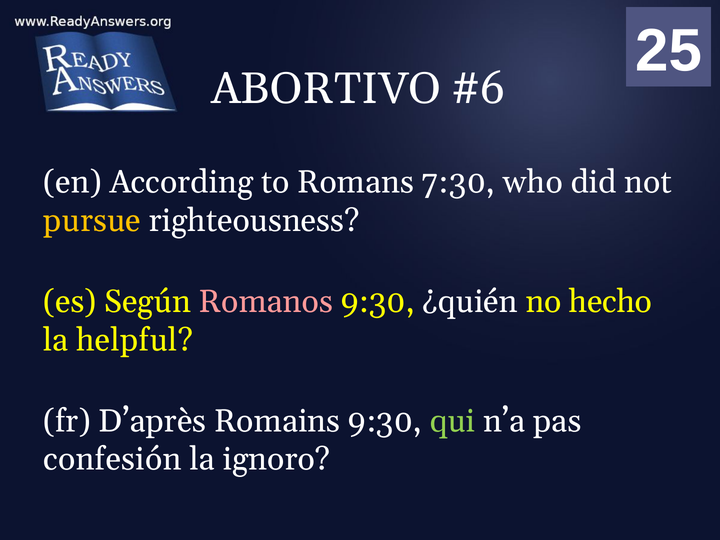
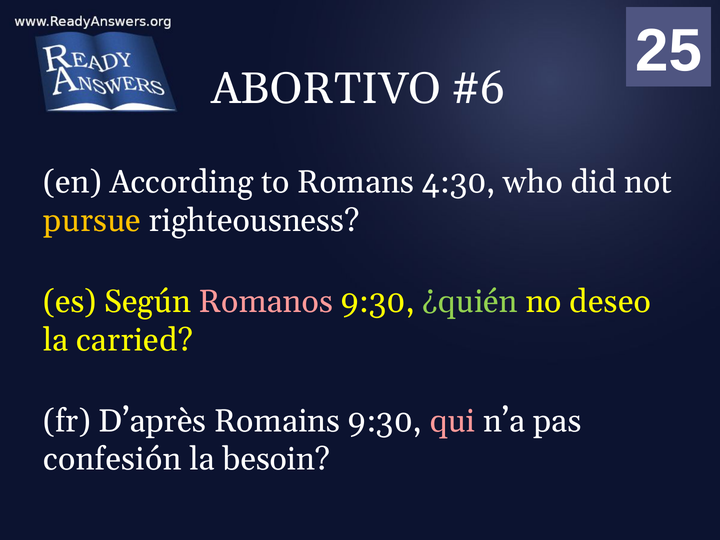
7:30: 7:30 -> 4:30 (459, 182)
¿quién colour: white -> light green (470, 302)
hecho: hecho -> deseo (610, 302)
helpful: helpful -> carried (135, 340)
qui colour: light green -> pink (452, 421)
ignoro: ignoro -> besoin (277, 459)
